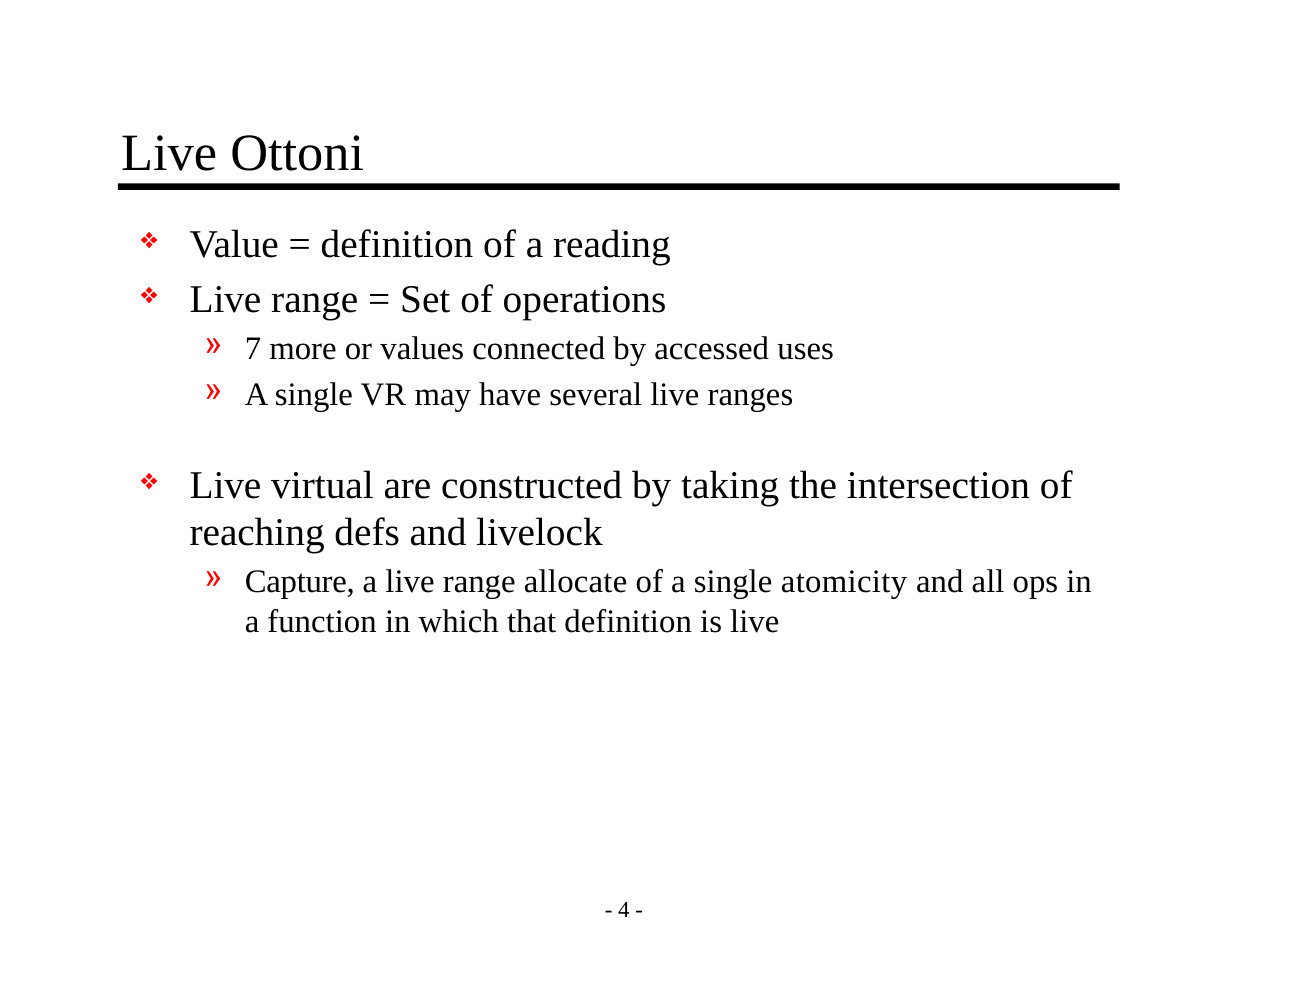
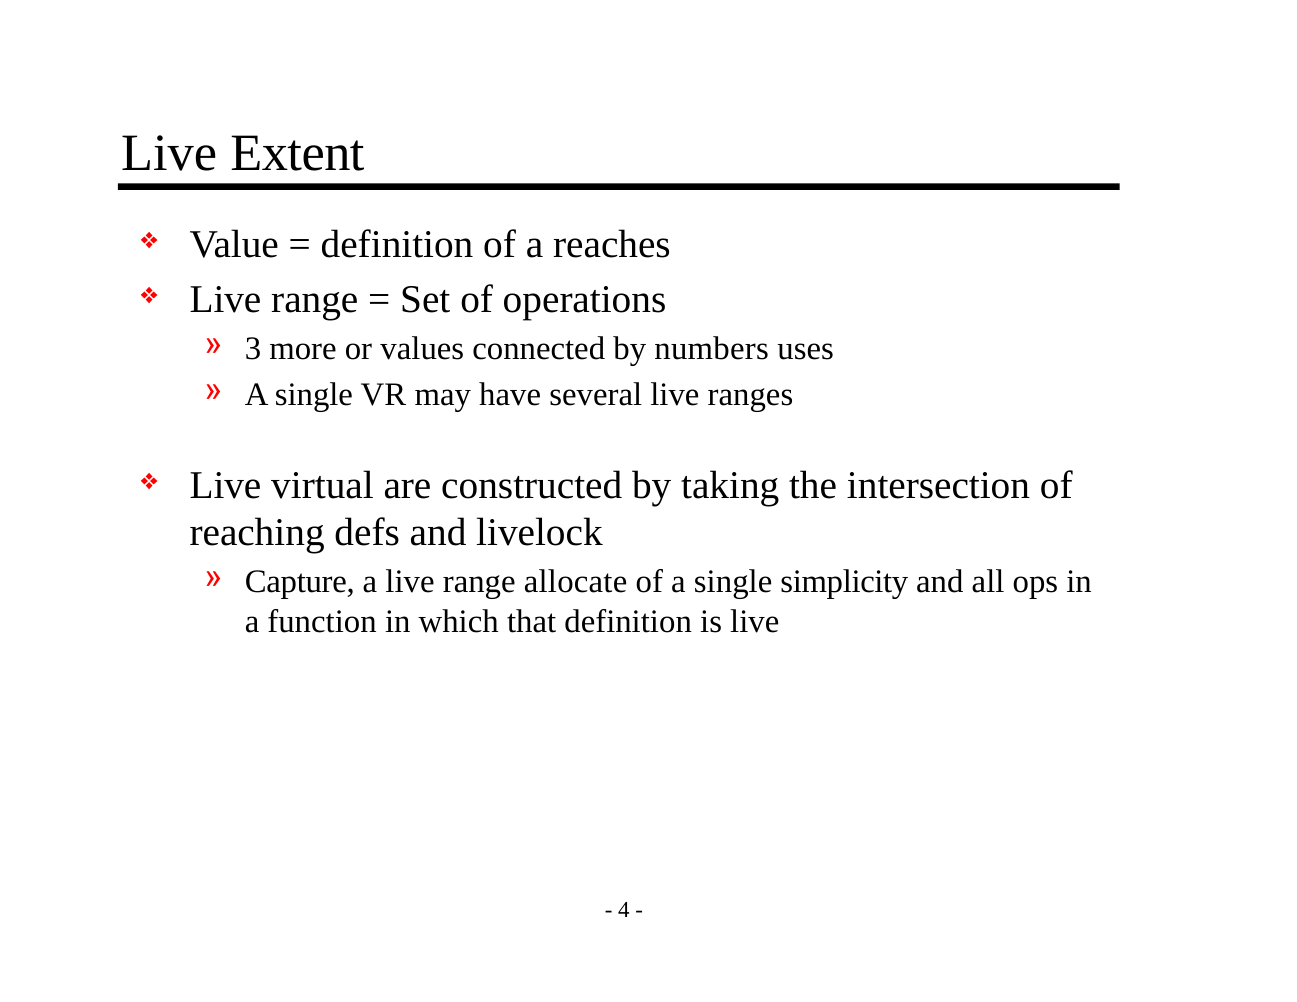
Ottoni: Ottoni -> Extent (297, 153)
reading: reading -> reaches (612, 245)
7: 7 -> 3 (253, 349)
accessed: accessed -> numbers (712, 349)
atomicity: atomicity -> simplicity (844, 582)
